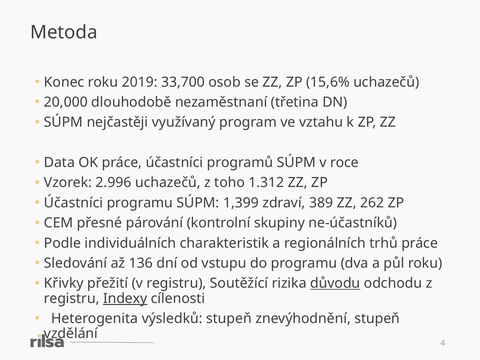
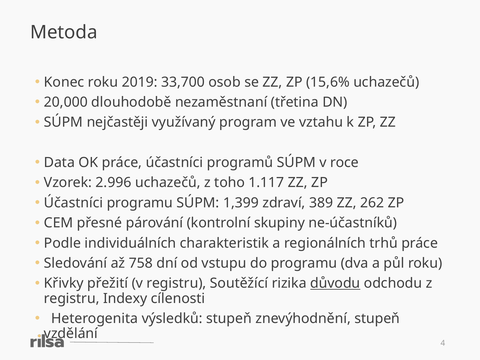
1.312: 1.312 -> 1.117 (266, 183)
136: 136 -> 758 (141, 263)
Indexy underline: present -> none (125, 298)
